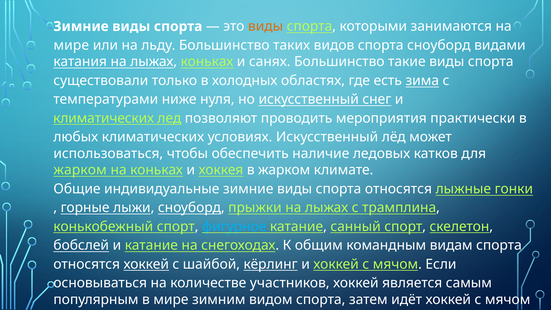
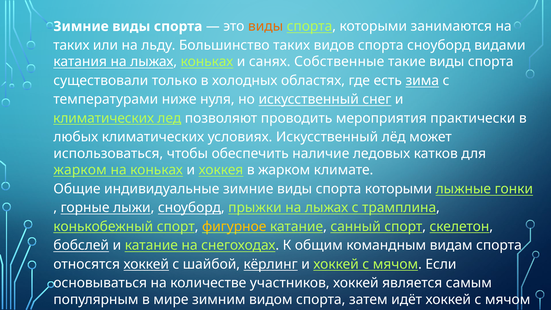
мире: мире -> таких (71, 45)
санях Большинство: Большинство -> Собственные (339, 62)
зимние виды спорта относятся: относятся -> которыми (398, 189)
фигурное colour: light blue -> yellow (234, 226)
